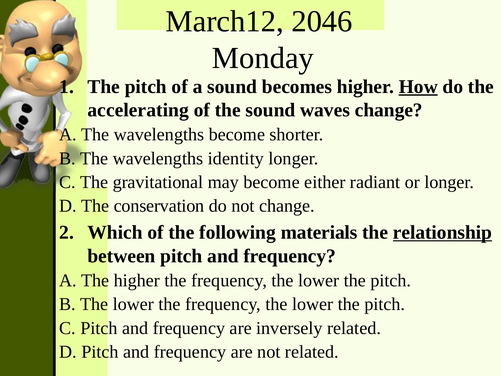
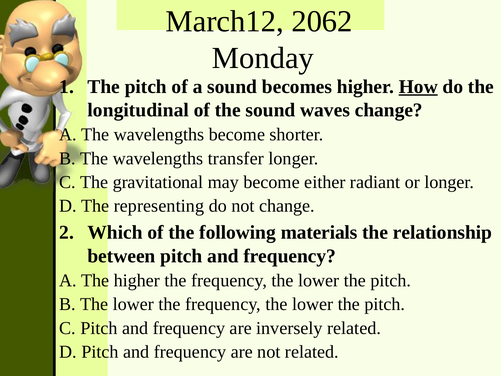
2046: 2046 -> 2062 (322, 21)
accelerating: accelerating -> longitudinal (138, 110)
identity: identity -> transfer (236, 158)
conservation: conservation -> representing (159, 206)
relationship underline: present -> none (442, 232)
